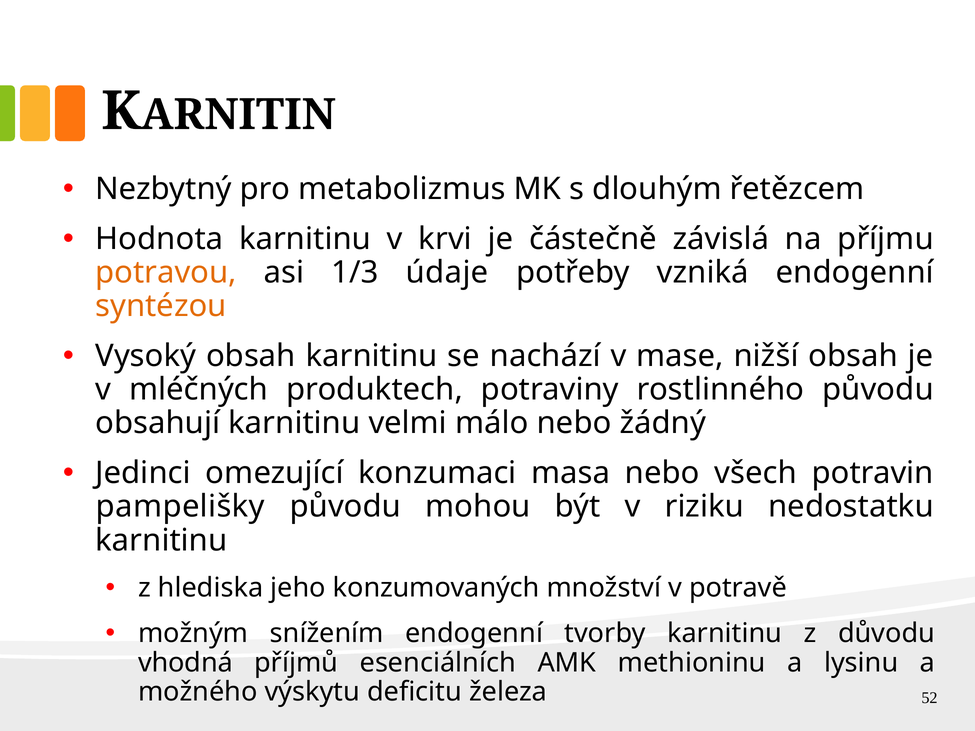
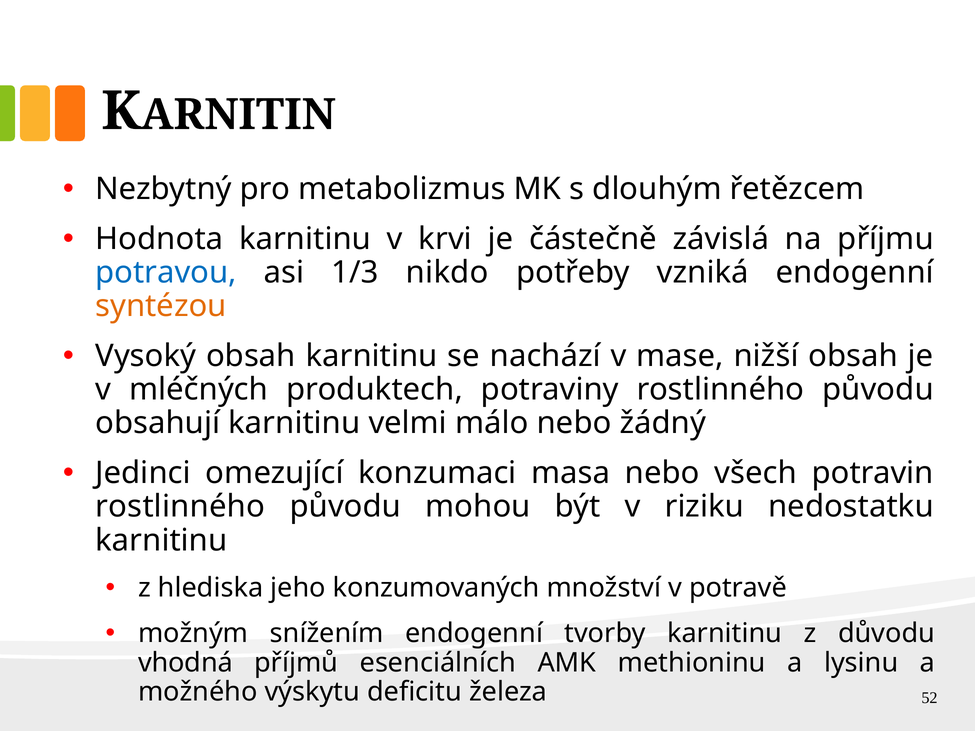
potravou colour: orange -> blue (166, 273)
údaje: údaje -> nikdo (447, 273)
pampelišky: pampelišky -> rostlinného (180, 507)
